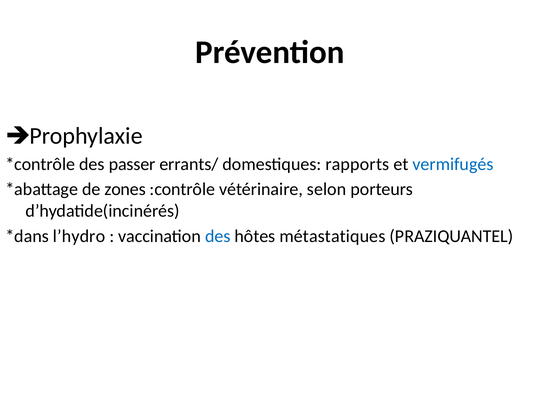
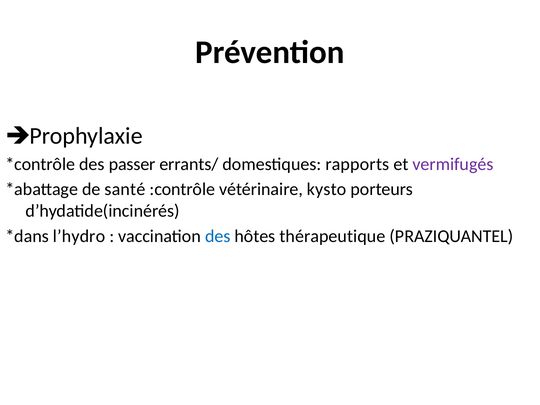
vermifugés colour: blue -> purple (453, 164)
zones: zones -> santé (125, 189)
selon: selon -> kysto (327, 189)
métastatiques: métastatiques -> thérapeutique (332, 236)
